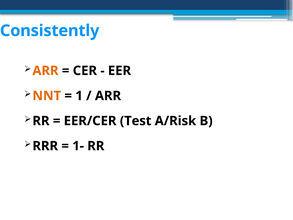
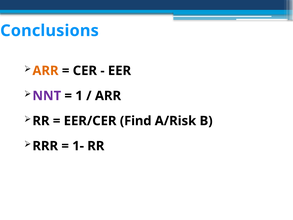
Consistently: Consistently -> Conclusions (49, 31)
NNT colour: orange -> purple (47, 96)
Test: Test -> Find (136, 121)
